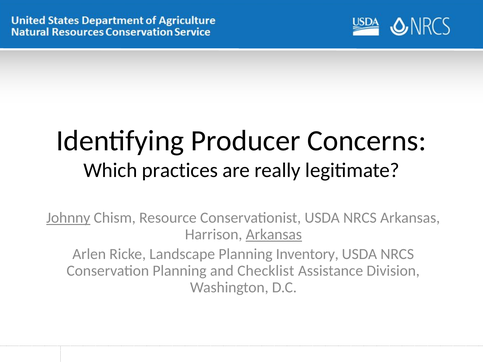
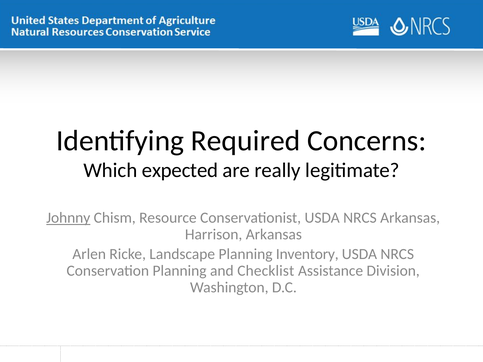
Producer: Producer -> Required (246, 141)
practices: practices -> expected (180, 171)
Arkansas underline: present -> none (274, 235)
